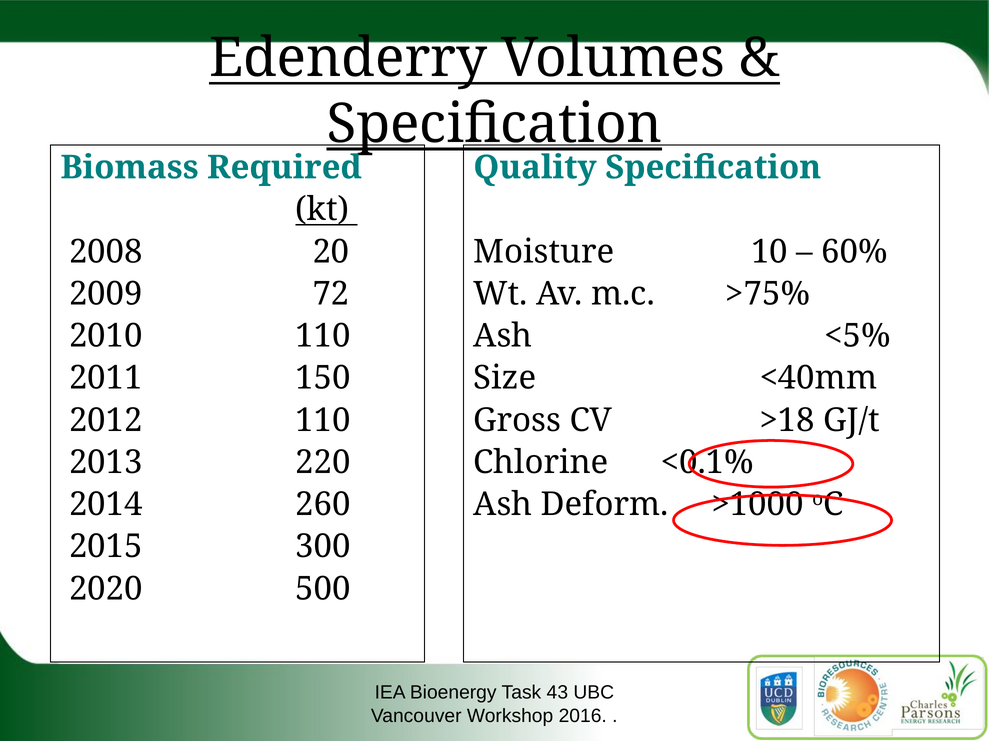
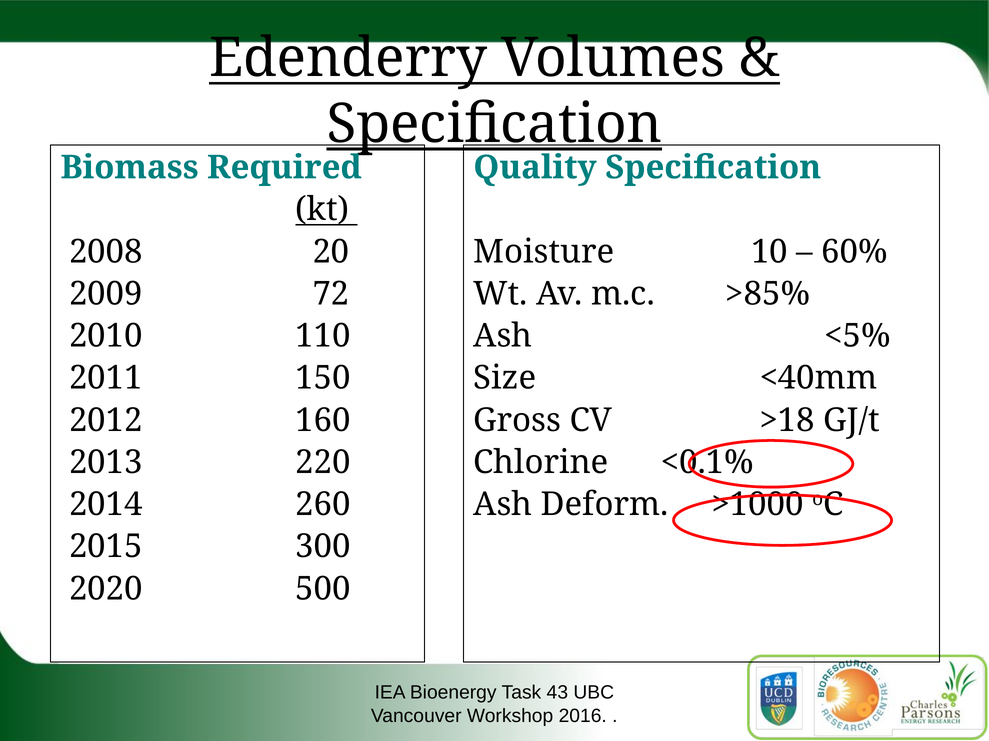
>75%: >75% -> >85% (768, 294)
2012 110: 110 -> 160 (323, 421)
